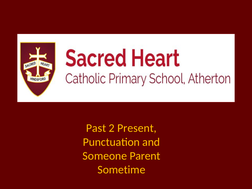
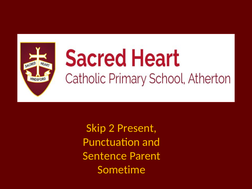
Past: Past -> Skip (96, 128)
Someone: Someone -> Sentence (105, 156)
